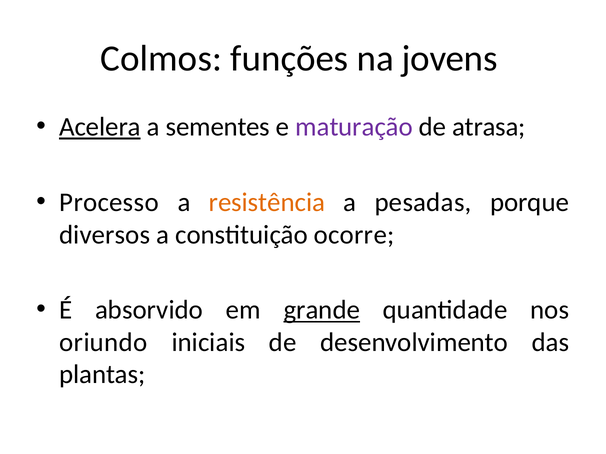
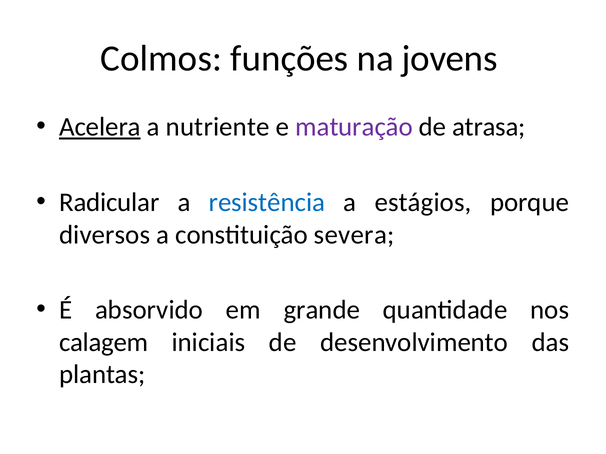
sementes: sementes -> nutriente (218, 127)
Processo: Processo -> Radicular (109, 203)
resistência colour: orange -> blue (267, 203)
pesadas: pesadas -> estágios (423, 203)
ocorre: ocorre -> severa (354, 235)
grande underline: present -> none (322, 310)
oriundo: oriundo -> calagem (104, 343)
